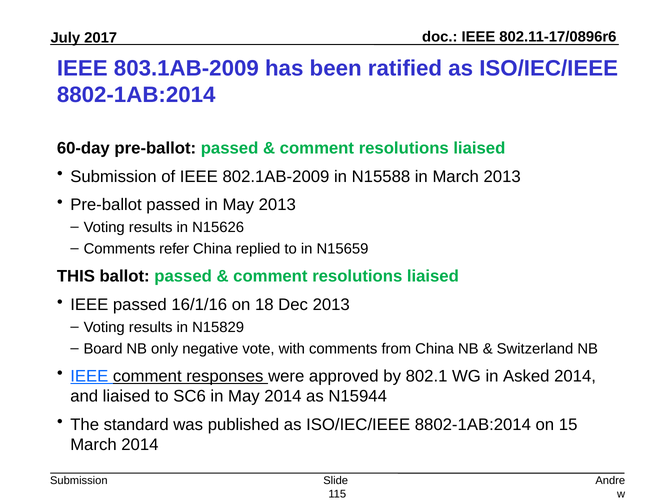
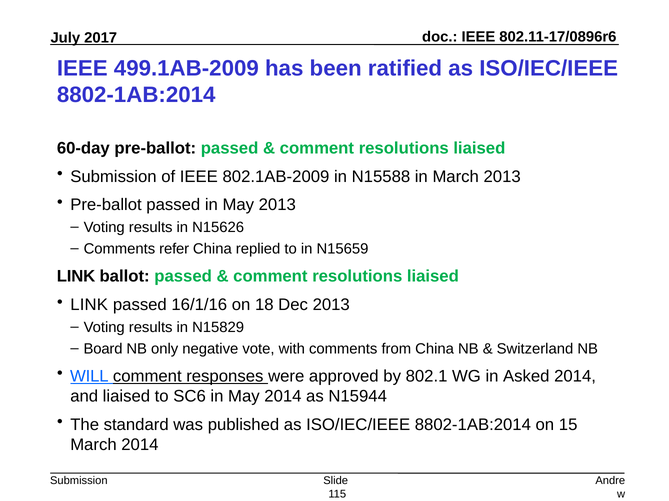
803.1AB-2009: 803.1AB-2009 -> 499.1AB-2009 (186, 68)
THIS: THIS -> LINK (76, 277)
IEEE: IEEE -> LINK (89, 305)
IEEE: IEEE -> WILL (89, 377)
